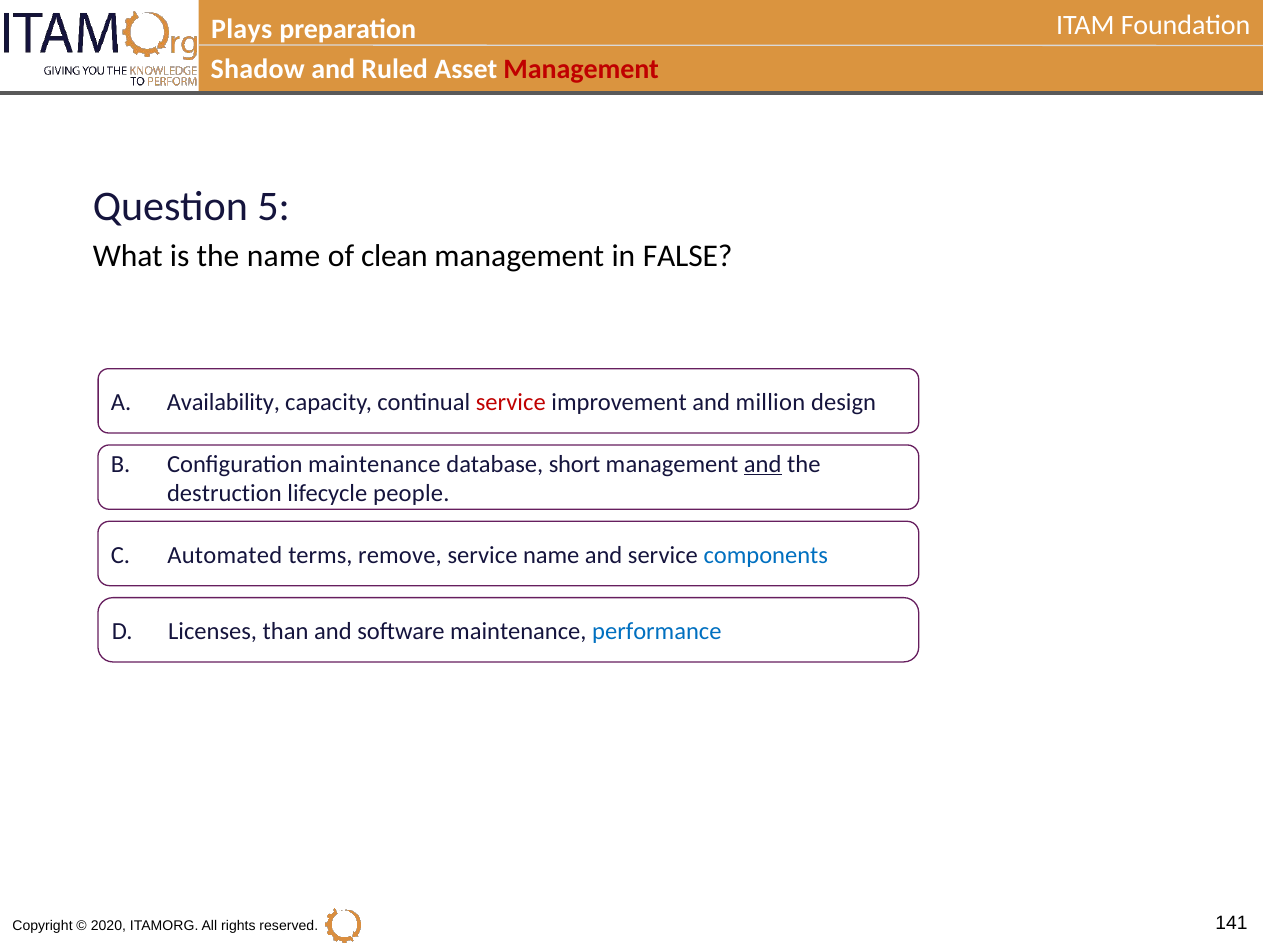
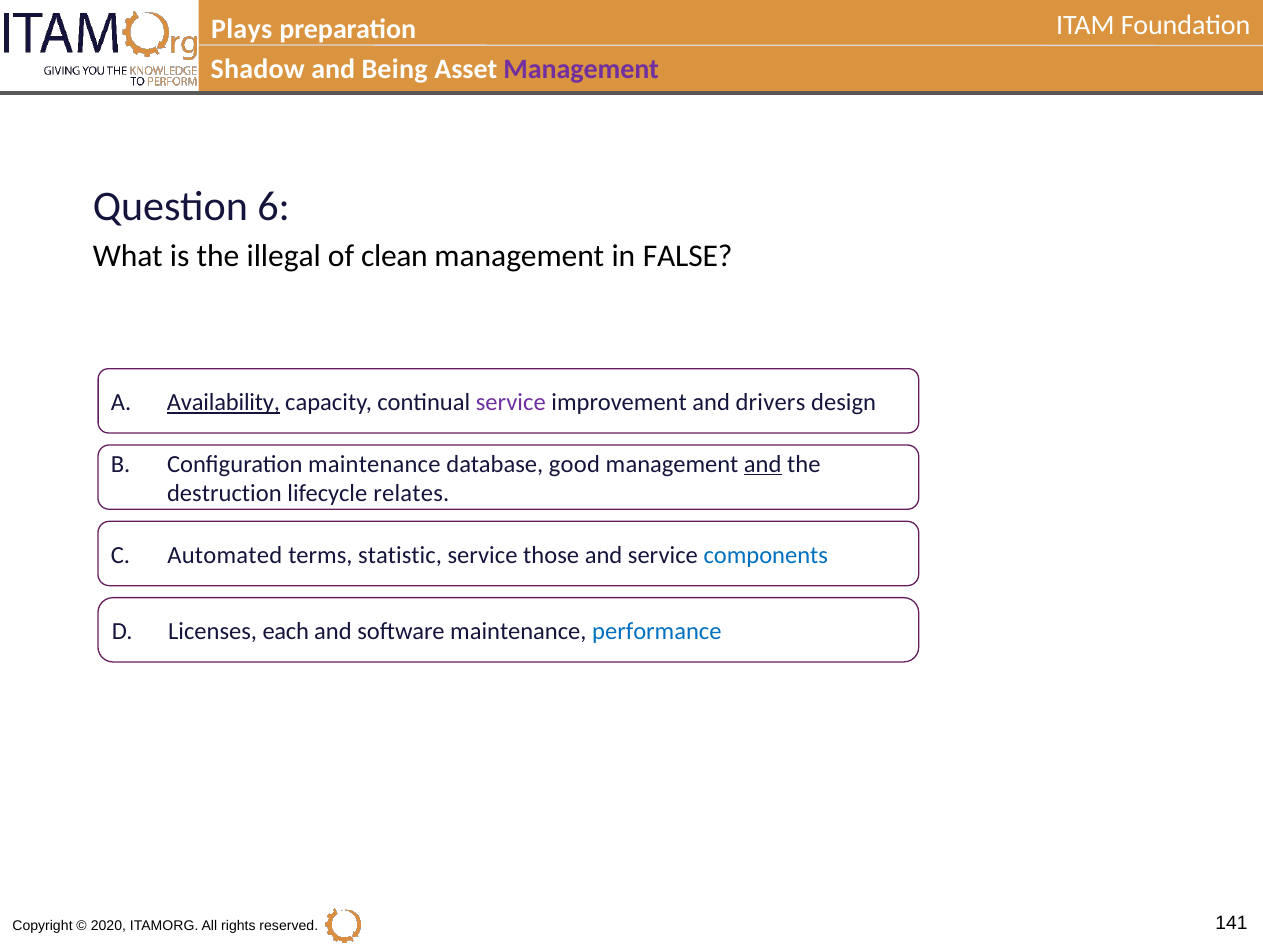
Ruled: Ruled -> Being (395, 70)
Management colour: red -> purple (581, 70)
5: 5 -> 6 (274, 207)
the name: name -> illegal (284, 256)
Availability underline: none -> present (223, 403)
service colour: red -> purple (511, 403)
million: million -> drivers (770, 403)
short: short -> good (574, 464)
people: people -> relates (411, 494)
remove: remove -> statistic (400, 555)
service name: name -> those (551, 555)
than: than -> each (286, 632)
